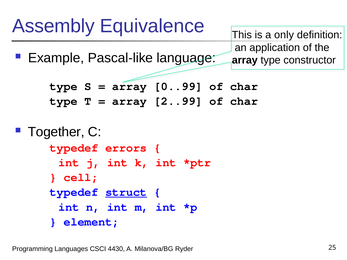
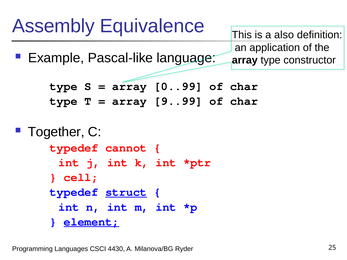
only: only -> also (284, 35)
2..99: 2..99 -> 9..99 (178, 101)
errors: errors -> cannot (126, 148)
element underline: none -> present (91, 222)
